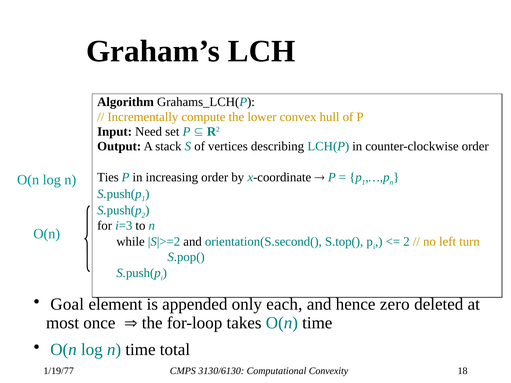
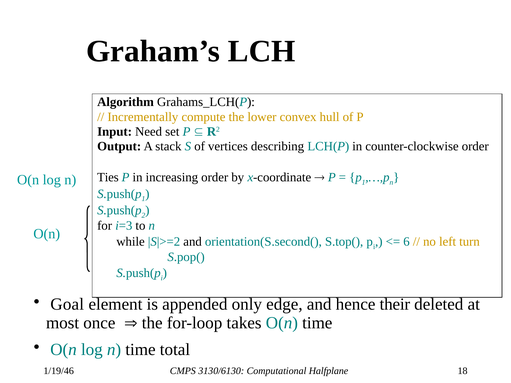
2: 2 -> 6 (406, 242)
each: each -> edge (284, 305)
zero: zero -> their (395, 305)
1/19/77: 1/19/77 -> 1/19/46 (59, 371)
Convexity: Convexity -> Halfplane (329, 371)
